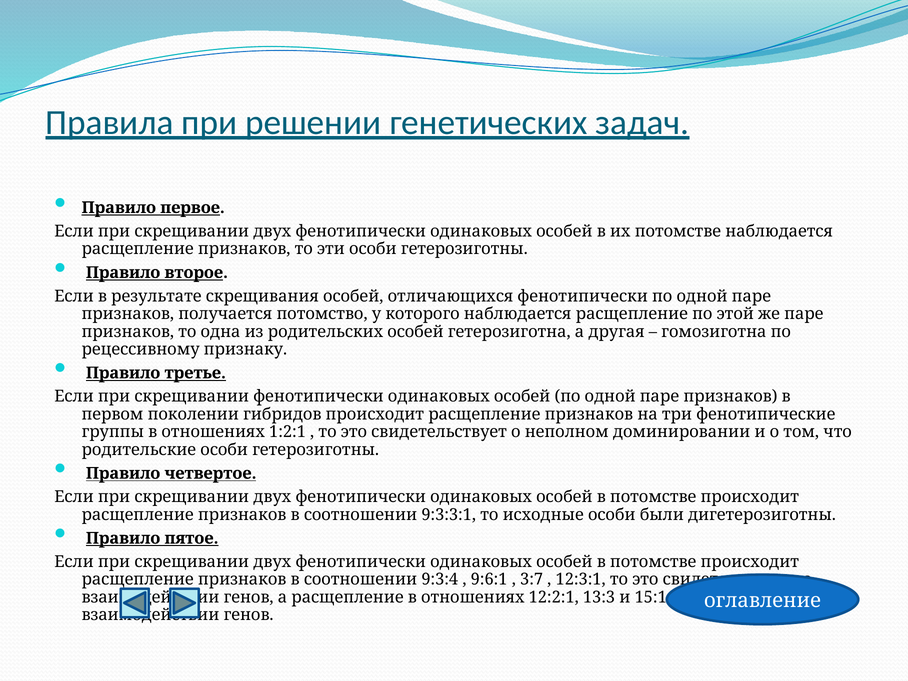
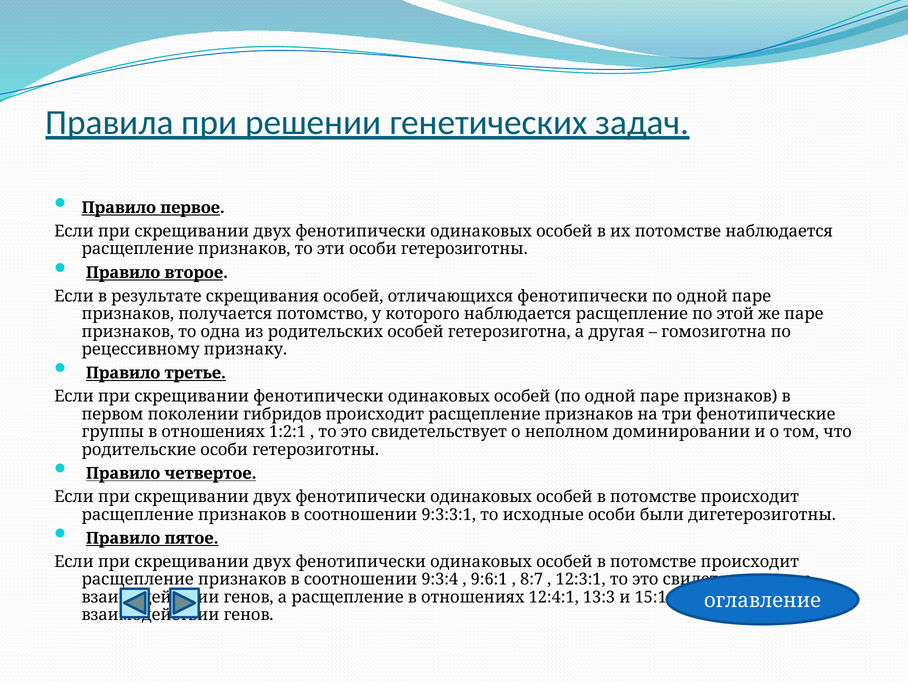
3:7: 3:7 -> 8:7 (532, 580)
12:2:1: 12:2:1 -> 12:4:1 (554, 597)
